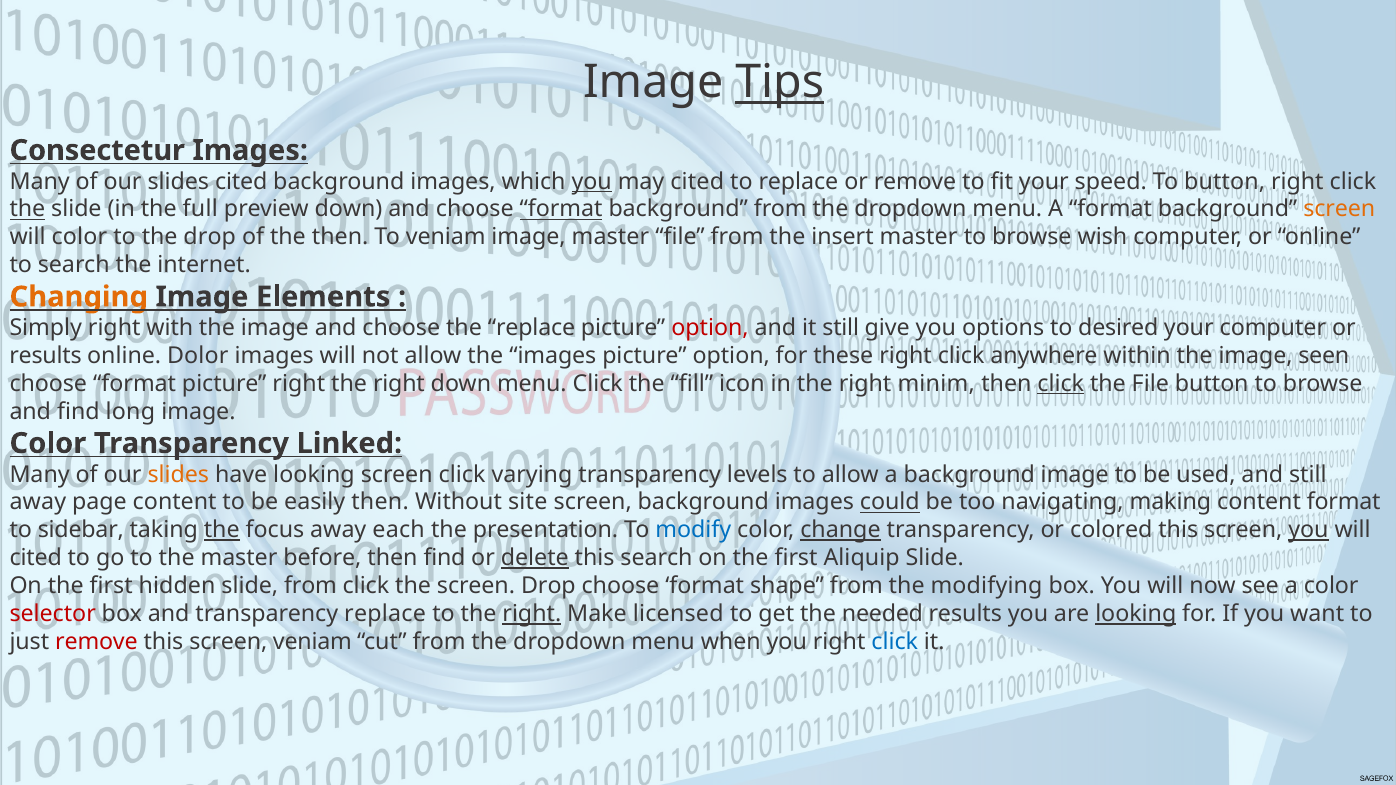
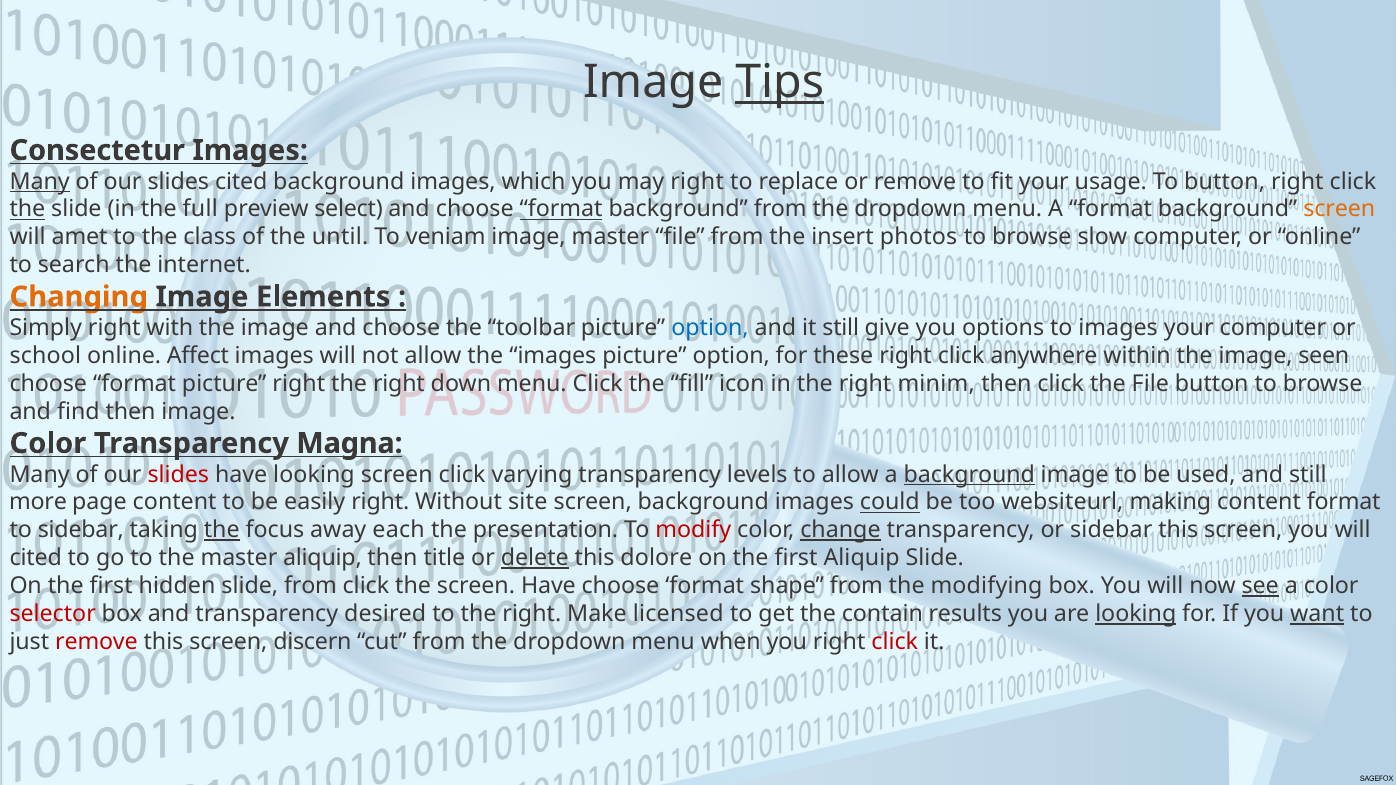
Many underline: none -> present (40, 181)
you underline: present -> none (592, 181)
may cited: cited -> right (697, 181)
speed: speed -> usage (1111, 181)
preview down: down -> select (349, 209)
will color: color -> amet (80, 237)
the drop: drop -> class (210, 237)
the then: then -> until (340, 237)
insert master: master -> photos (919, 237)
wish: wish -> slow (1102, 237)
the replace: replace -> toolbar (532, 328)
option colour: red -> blue (710, 328)
to desired: desired -> images (1118, 328)
results: results -> school (45, 356)
Dolor: Dolor -> Affect (198, 356)
click underline: present -> none (1061, 384)
find long: long -> then (131, 412)
Linked: Linked -> Magna (349, 443)
slides colour: orange -> red (178, 474)
background underline: none -> present (969, 474)
away: away -> more (38, 502)
easily then: then -> right (380, 502)
navigating: navigating -> websiteurl (1062, 502)
modify colour: blue -> red (693, 530)
or colored: colored -> sidebar (1111, 530)
you underline: present -> none (1308, 530)
master before: before -> aliquip (322, 558)
then find: find -> title (444, 558)
this search: search -> dolore (656, 558)
screen Drop: Drop -> Have (548, 586)
see underline: none -> present (1260, 586)
transparency replace: replace -> desired (385, 614)
right underline: present -> none (532, 614)
needed: needed -> contain (882, 614)
want underline: none -> present (1317, 614)
screen veniam: veniam -> discern (312, 642)
click colour: blue -> red (895, 642)
